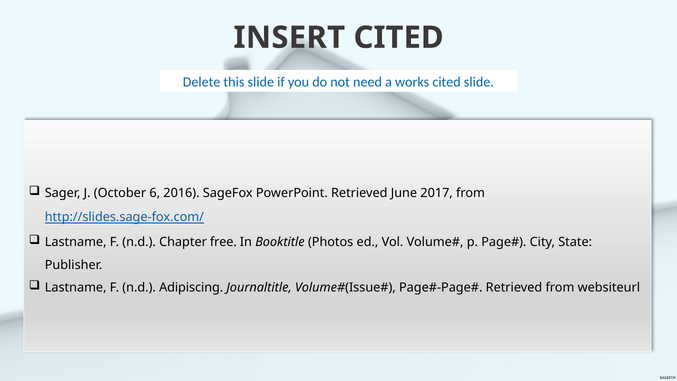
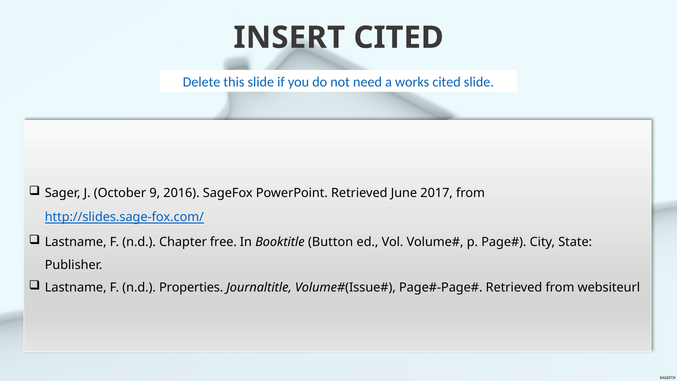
6: 6 -> 9 (155, 193)
Photos: Photos -> Button (331, 242)
Adipiscing: Adipiscing -> Properties (191, 288)
